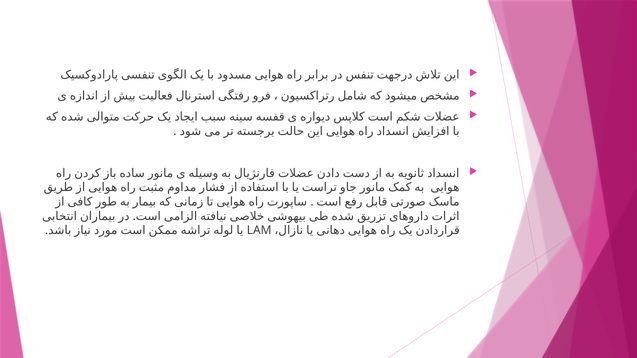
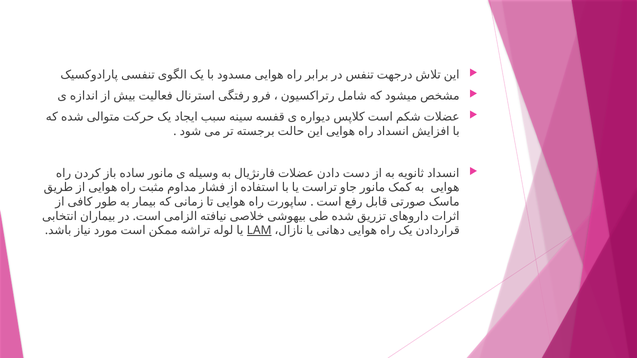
LAM underline: none -> present (259, 231)
